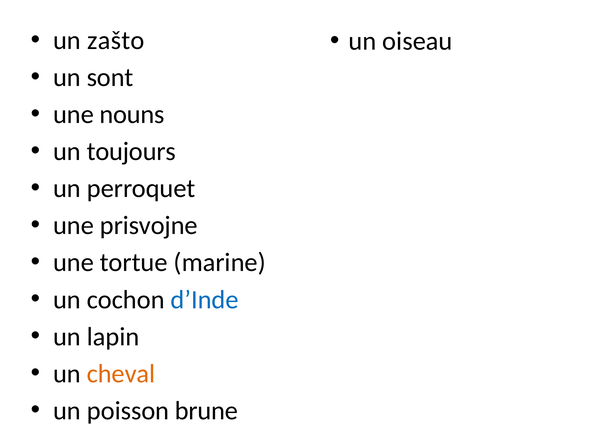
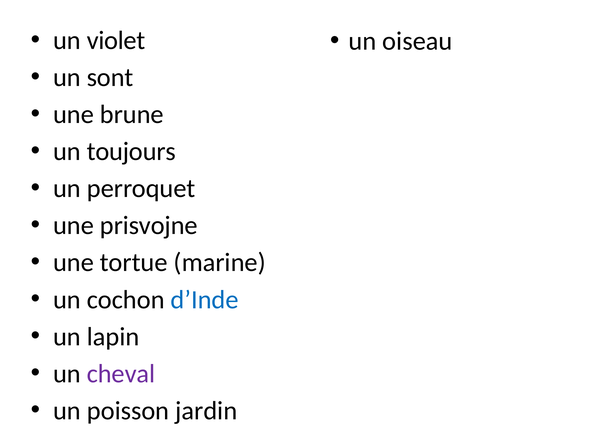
zašto: zašto -> violet (116, 41)
nouns: nouns -> brune (132, 115)
cheval colour: orange -> purple (121, 374)
brune: brune -> jardin (206, 411)
